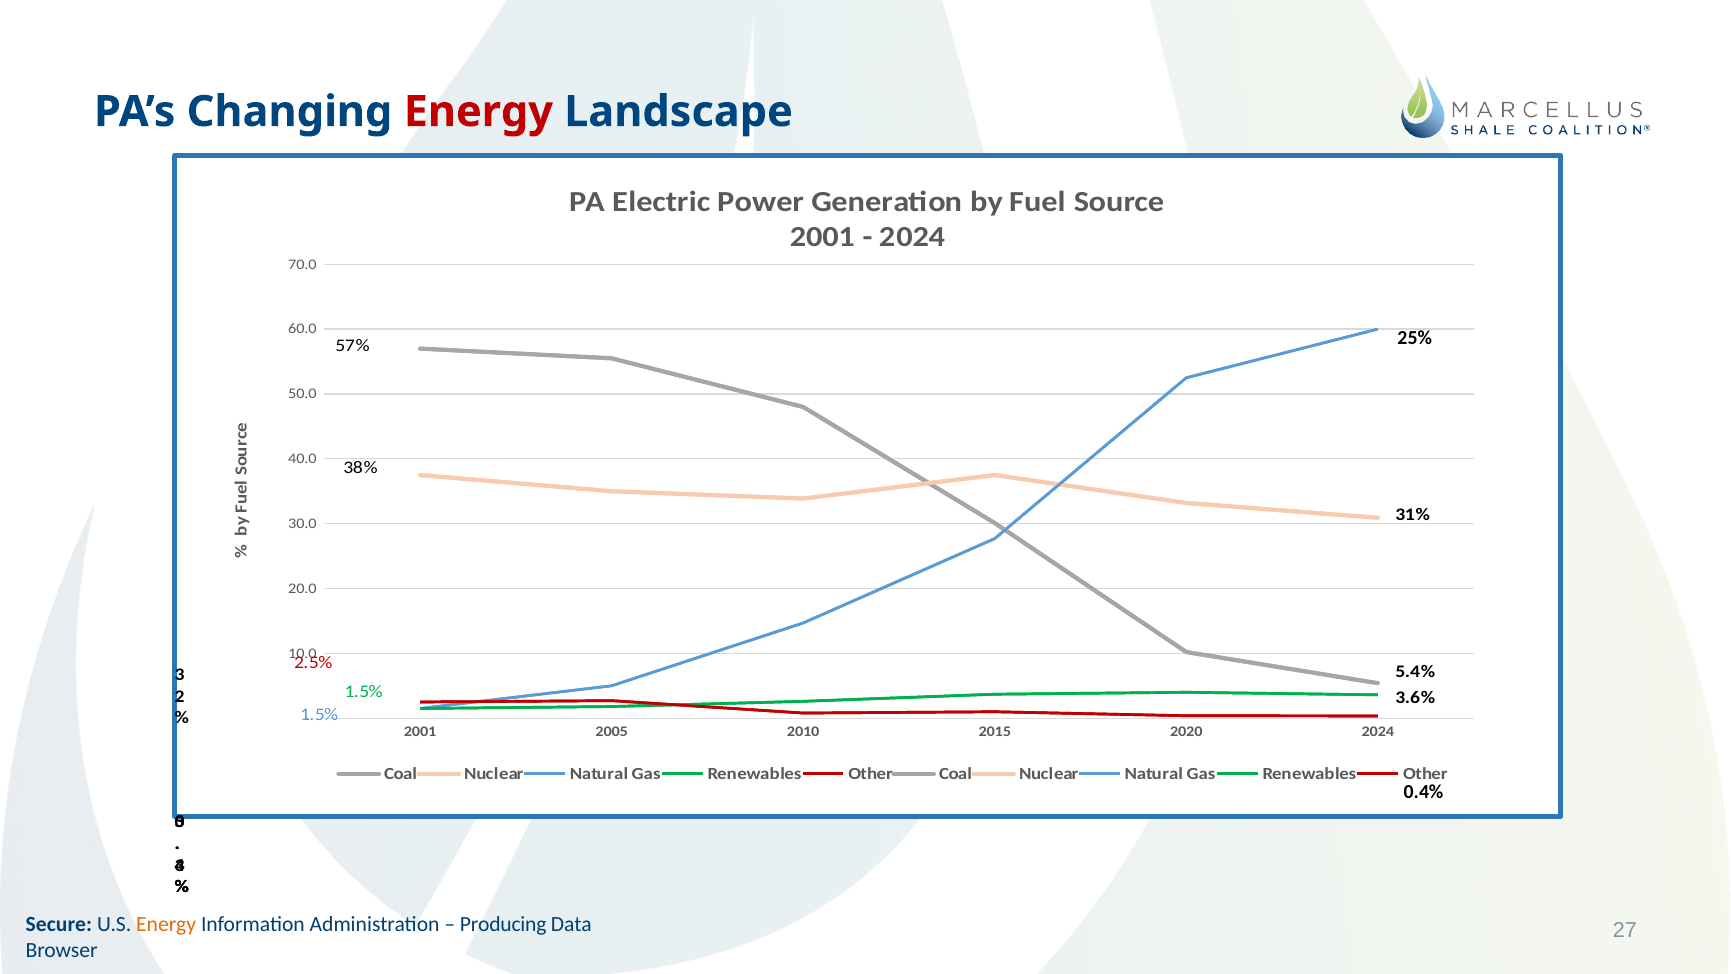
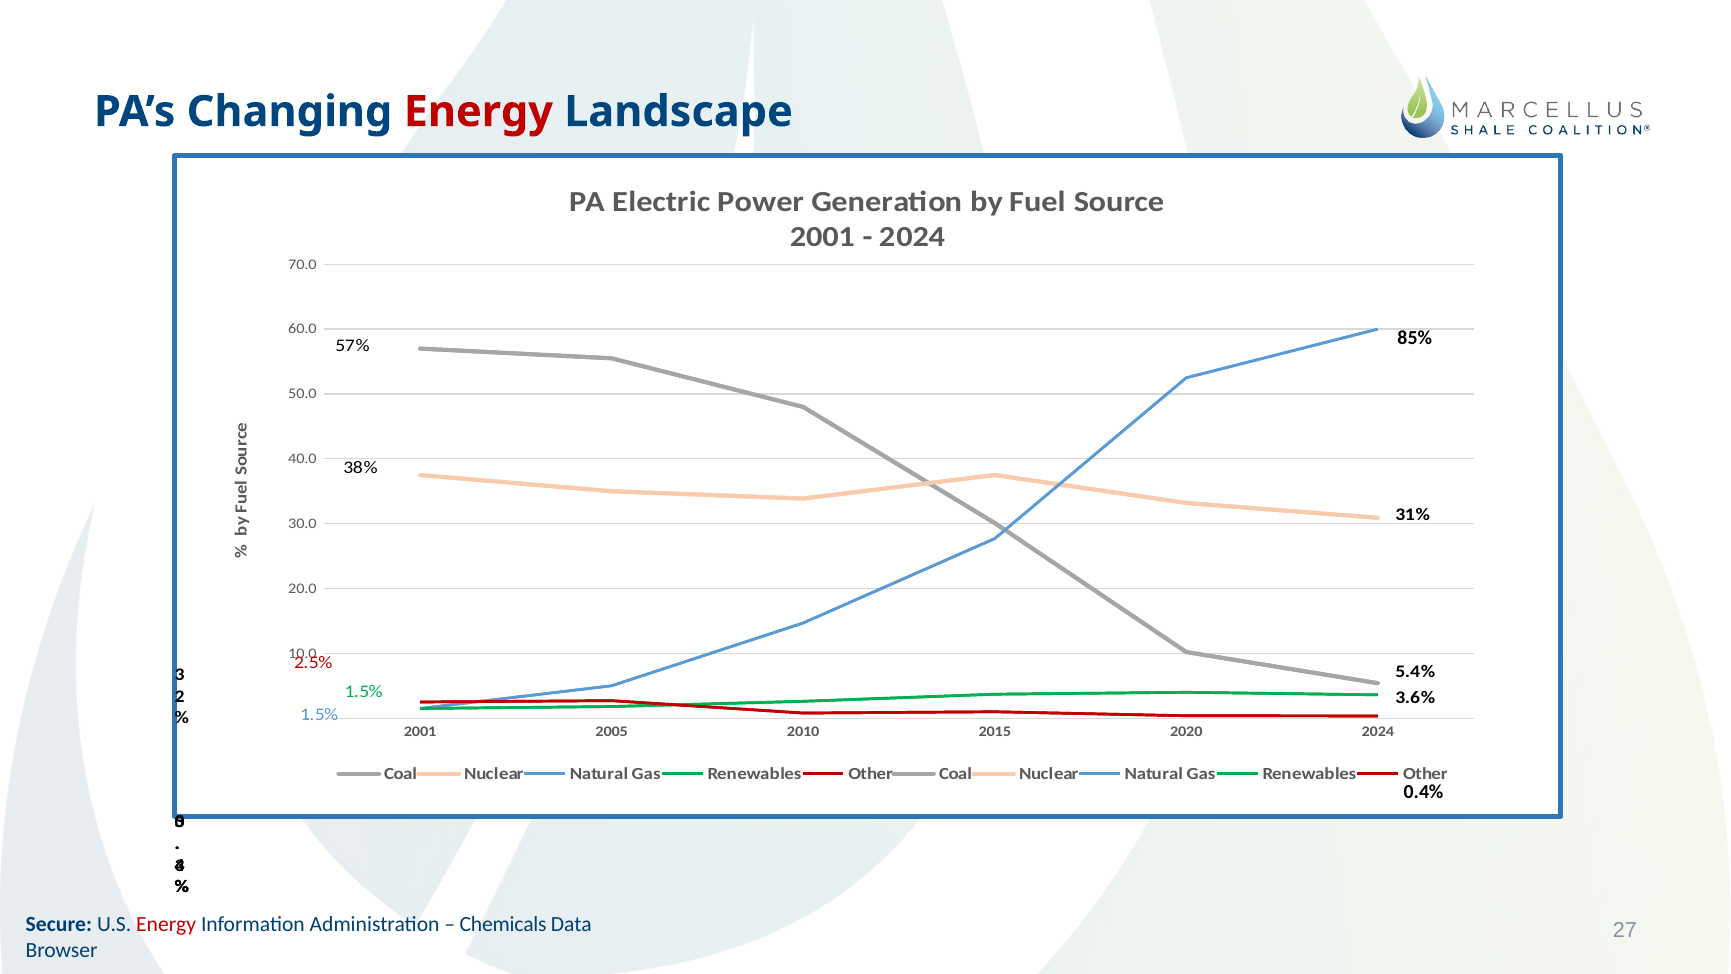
25%: 25% -> 85% (1415, 337)
Energy colour: orange -> red (166, 924)
Producing: Producing -> Chemicals (503, 924)
